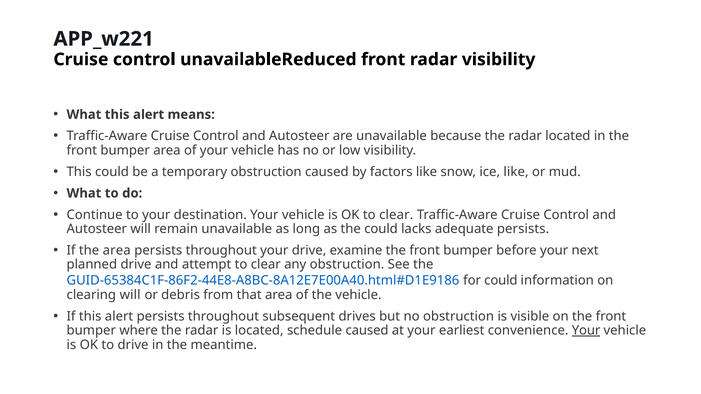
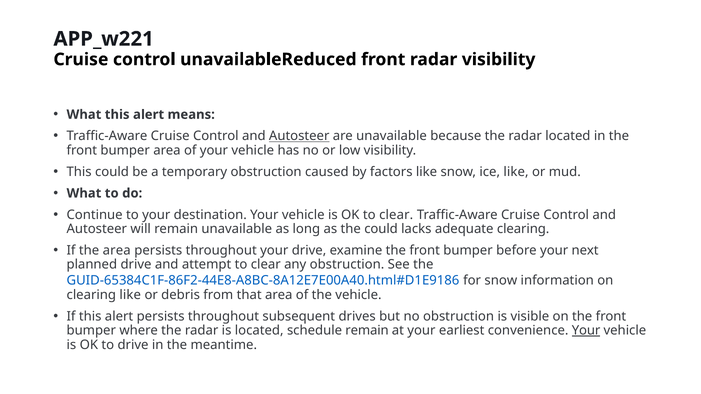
Autosteer underline: none -> present (299, 136)
adequate persists: persists -> clearing (523, 229)
for could: could -> snow (501, 280)
clearing will: will -> like (130, 295)
schedule caused: caused -> remain (367, 331)
